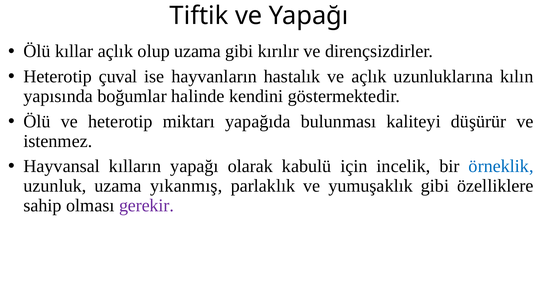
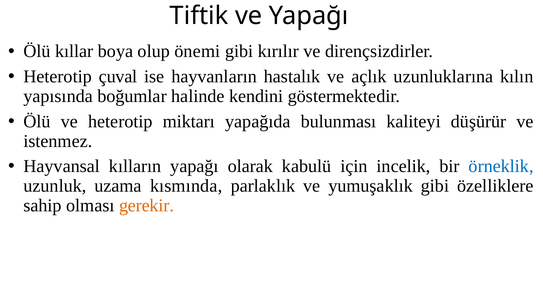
kıllar açlık: açlık -> boya (115, 51)
olup uzama: uzama -> önemi (197, 51)
yıkanmış: yıkanmış -> kısmında (186, 186)
gerekir colour: purple -> orange (146, 205)
